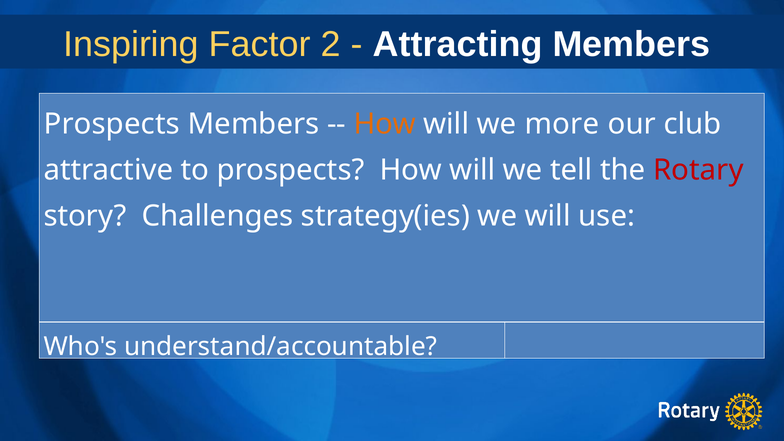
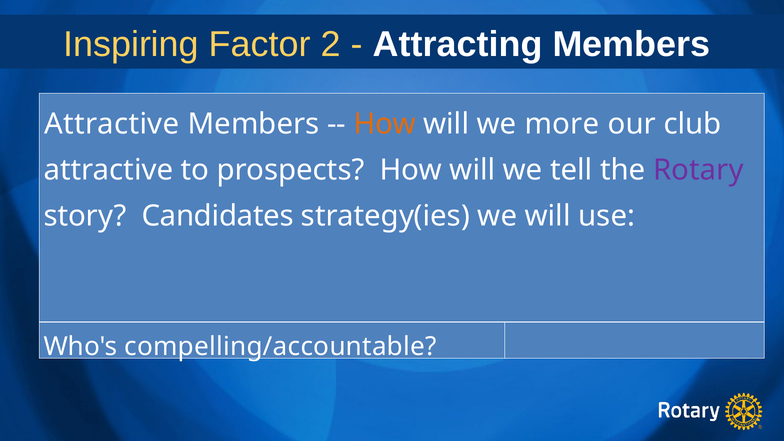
Prospects: Prospects -> Attractive (112, 124)
Rotary colour: red -> purple (698, 170)
Challenges: Challenges -> Candidates (218, 216)
understand/accountable: understand/accountable -> compelling/accountable (280, 347)
